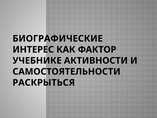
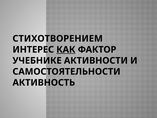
БИОГРАФИЧЕСКИЕ: БИОГРАФИЧЕСКИЕ -> СТИХОТВОРЕНИЕМ (58, 38)
КАК underline: none -> present (66, 49)
РАСКРЫТЬСЯ: РАСКРЫТЬСЯ -> АКТИВНОСТЬ (44, 82)
